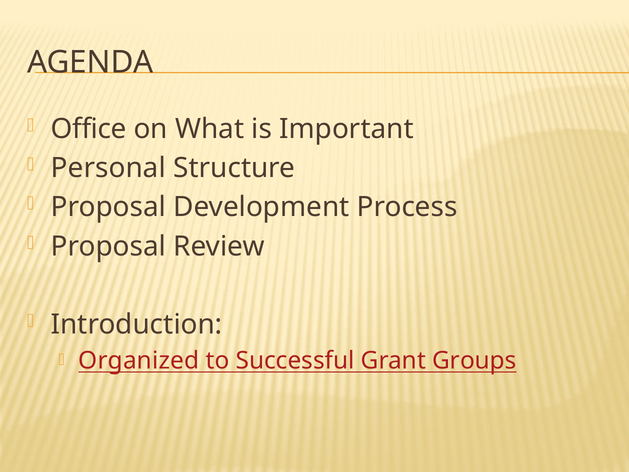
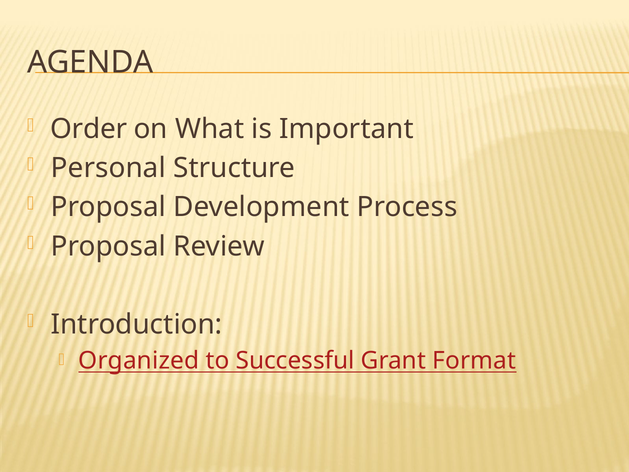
Office: Office -> Order (89, 129)
Groups: Groups -> Format (474, 361)
